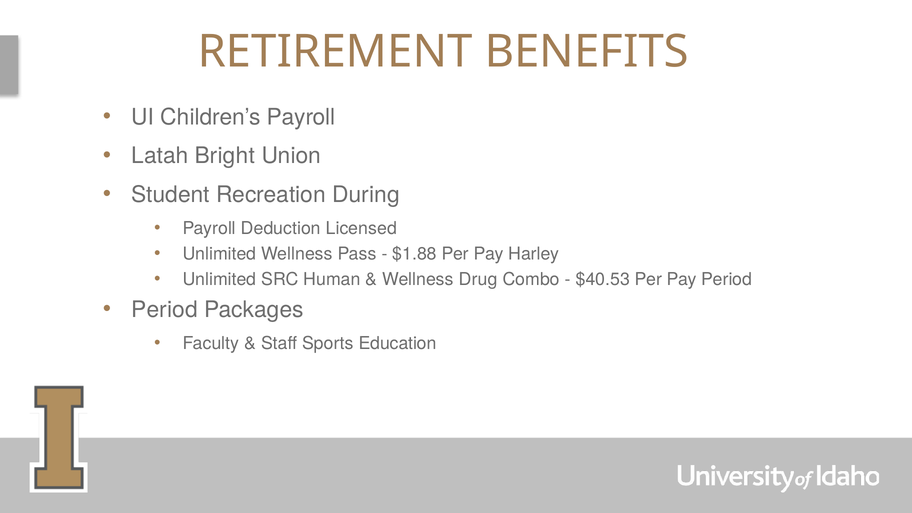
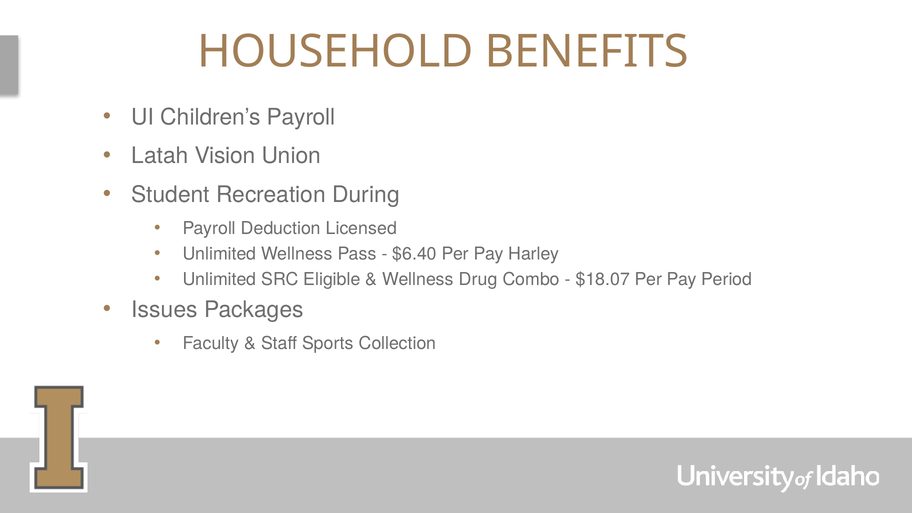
RETIREMENT: RETIREMENT -> HOUSEHOLD (335, 52)
Bright: Bright -> Vision (225, 156)
$1.88: $1.88 -> $6.40 (415, 254)
Human: Human -> Eligible (332, 279)
$40.53: $40.53 -> $18.07 (603, 279)
Period: Period -> Issues (165, 310)
Education: Education -> Collection (398, 344)
